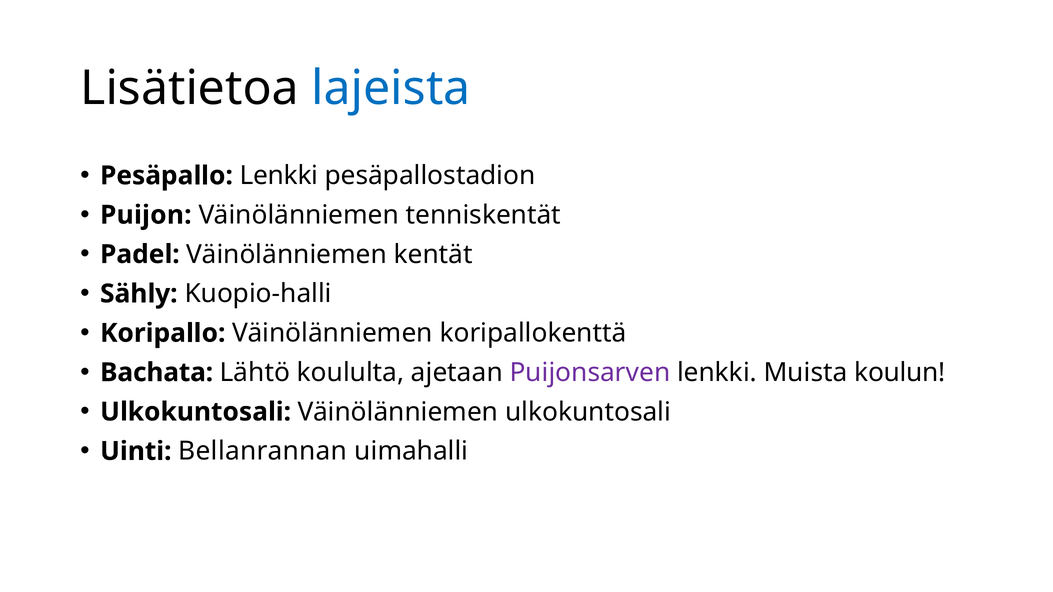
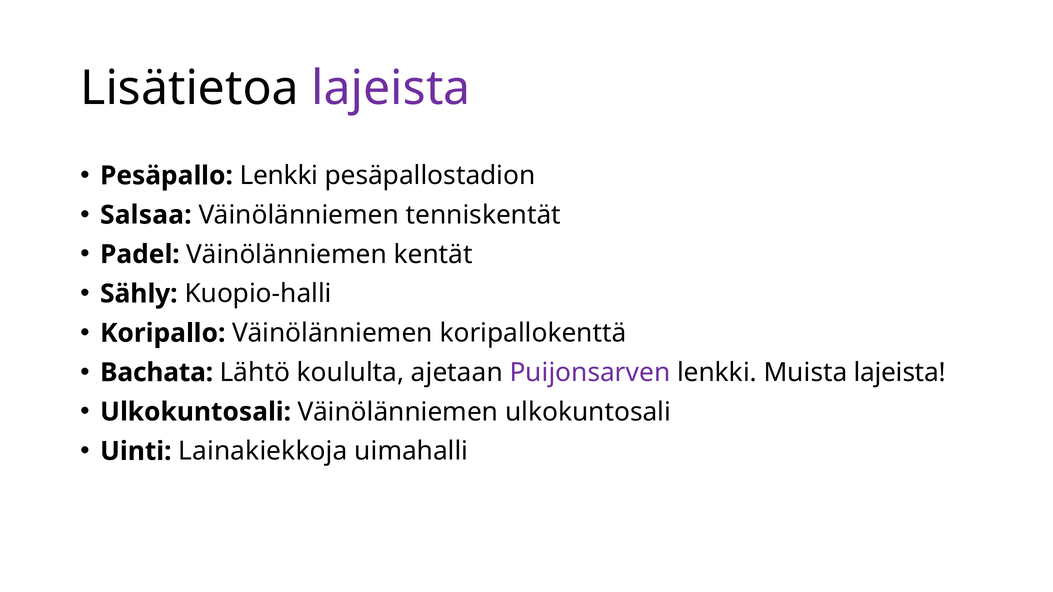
lajeista colour: blue -> purple (391, 88)
Puijon: Puijon -> Salsaa (146, 215)
Muista koulun: koulun -> lajeista (900, 373)
Bellanrannan: Bellanrannan -> Lainakiekkoja (263, 451)
